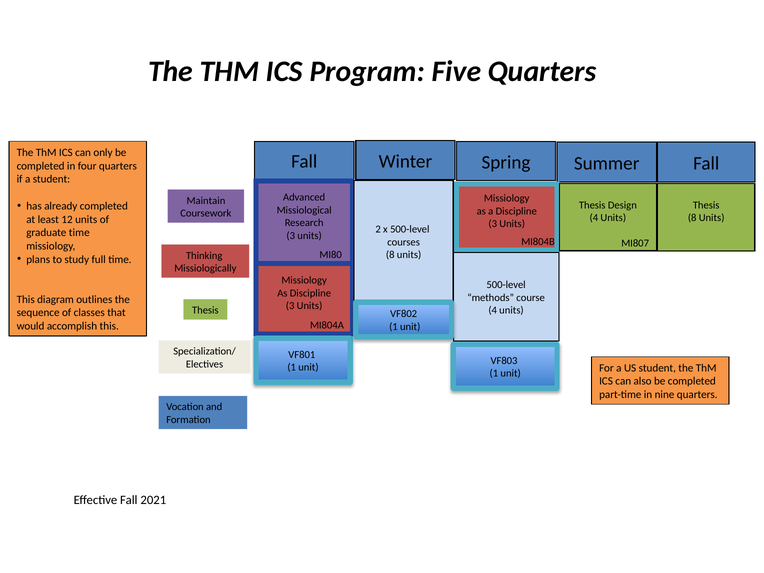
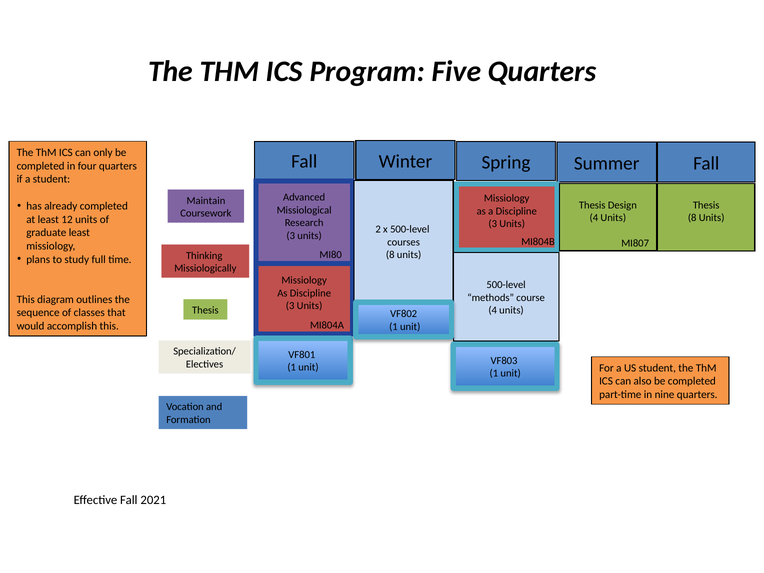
graduate time: time -> least (79, 233)
